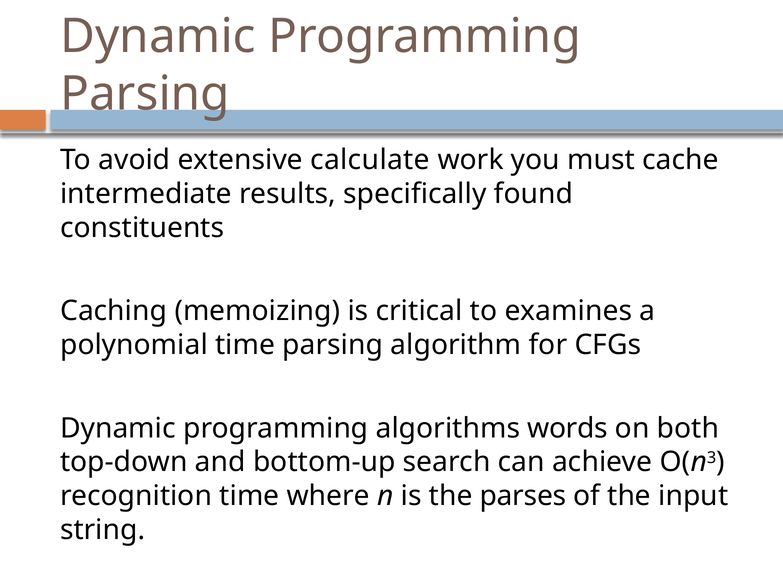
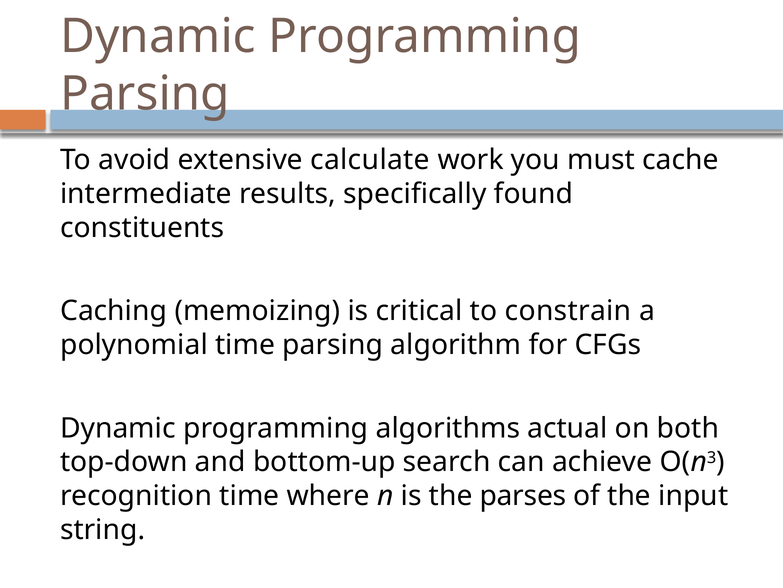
examines: examines -> constrain (568, 311)
words: words -> actual (567, 428)
